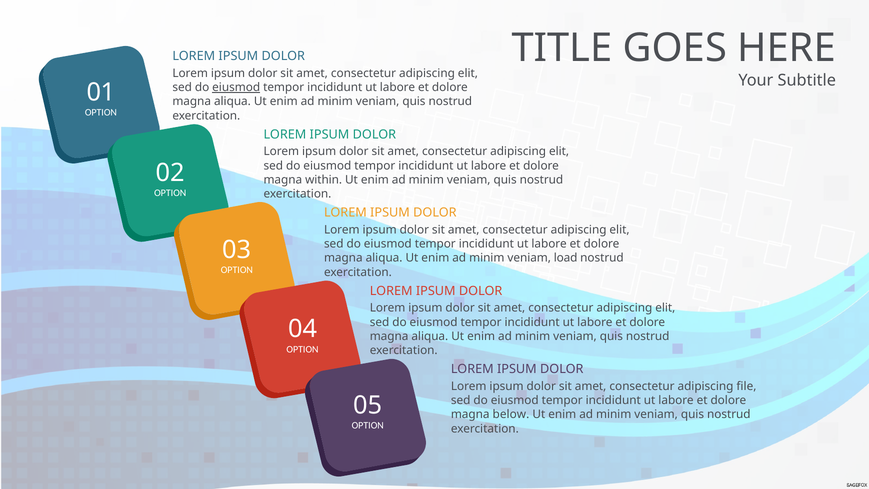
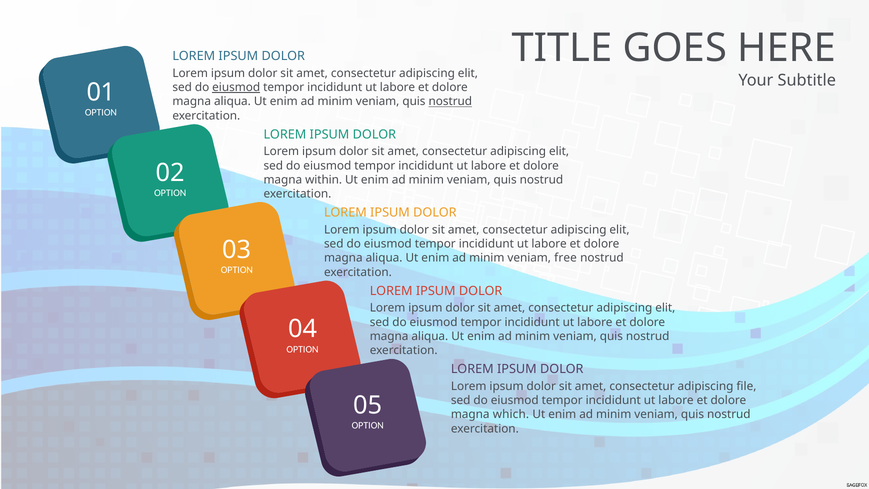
nostrud underline: none -> present (450, 102)
load: load -> free (566, 258)
below: below -> which (511, 414)
